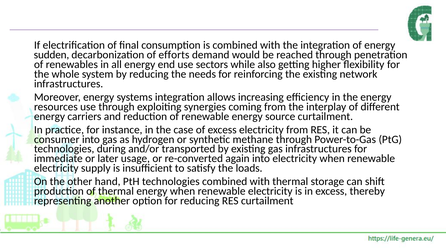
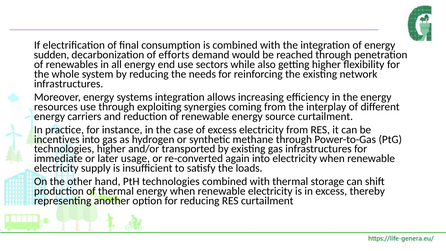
consumer: consumer -> incentives (57, 139)
technologies during: during -> higher (111, 149)
